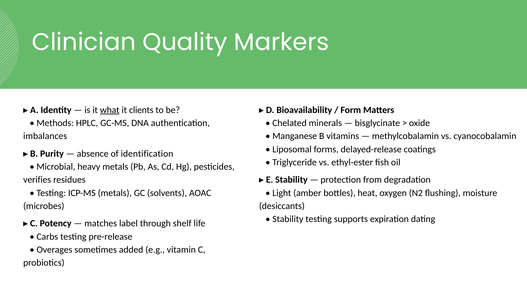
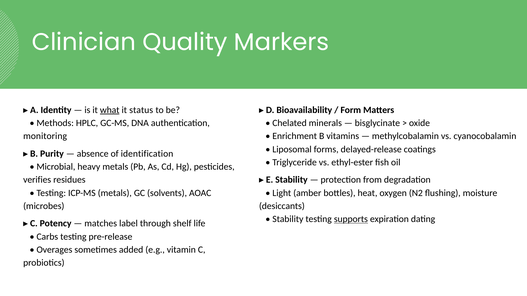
clients: clients -> status (141, 110)
imbalances: imbalances -> monitoring (45, 136)
Manganese: Manganese -> Enrichment (295, 136)
supports underline: none -> present (351, 219)
